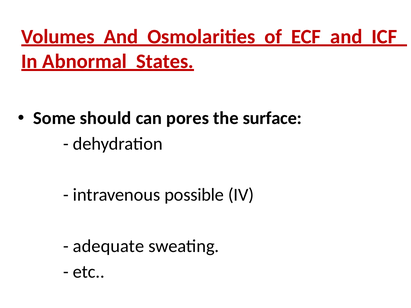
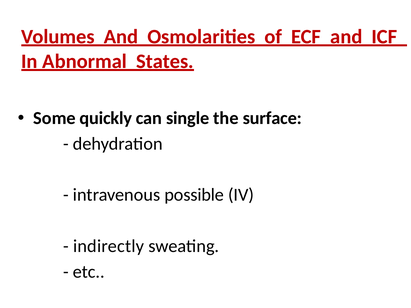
should: should -> quickly (106, 118)
pores: pores -> single (188, 118)
adequate: adequate -> indirectly (109, 246)
